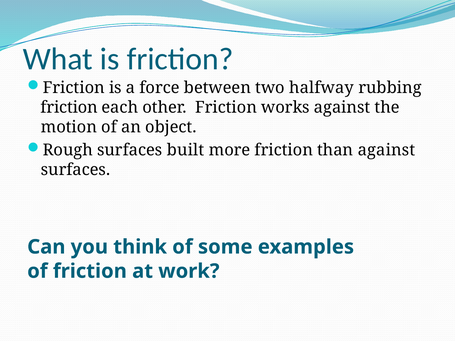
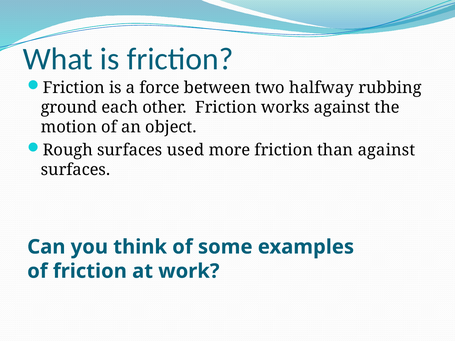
friction: friction -> ground (69, 108)
built: built -> used (185, 150)
